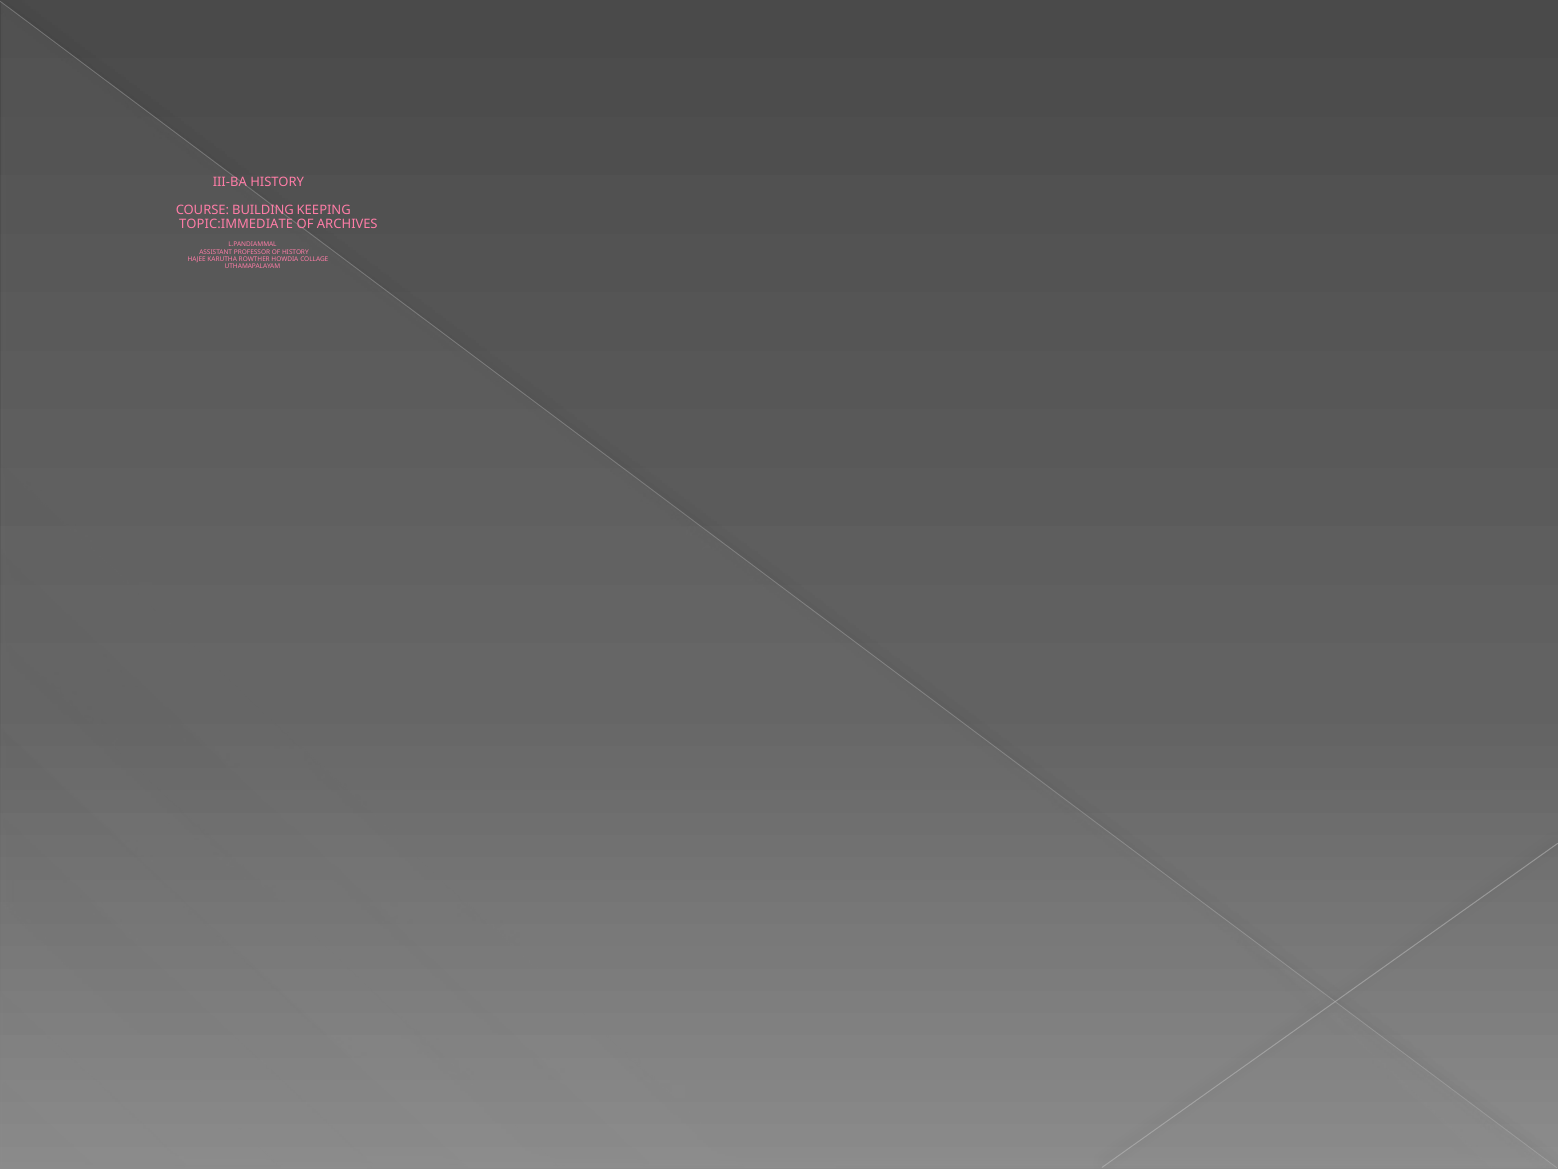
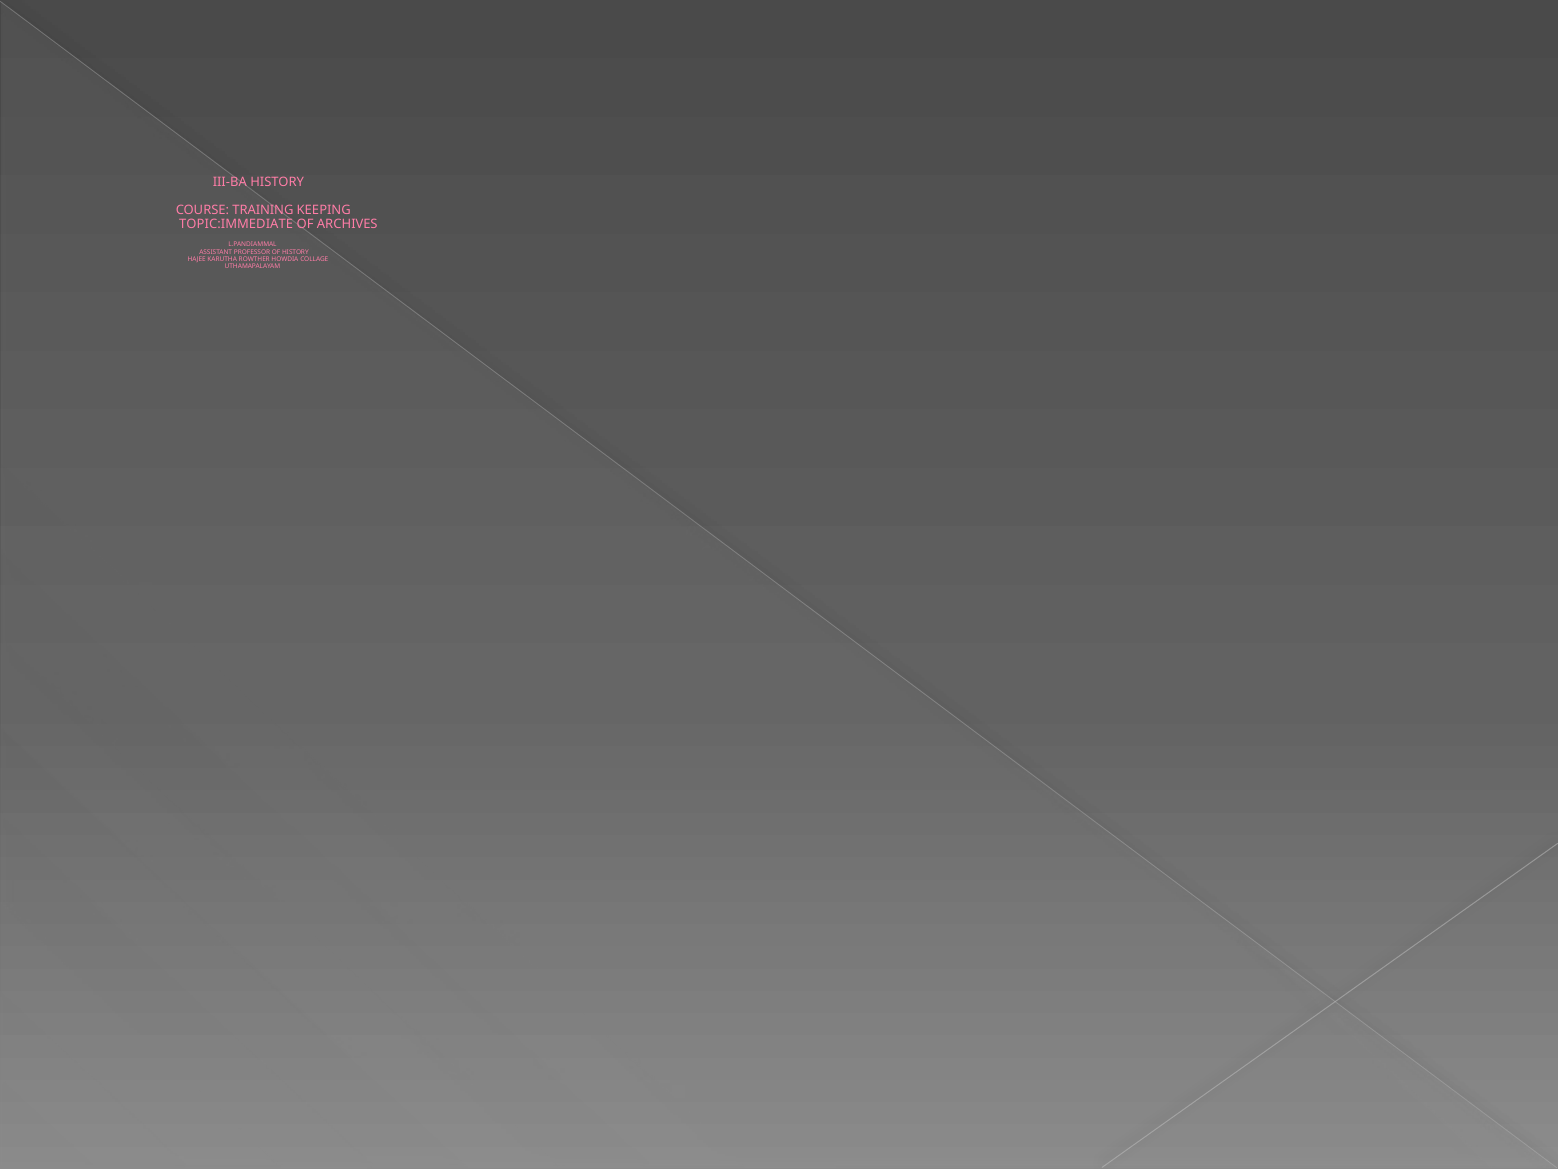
BUILDING: BUILDING -> TRAINING (263, 210)
